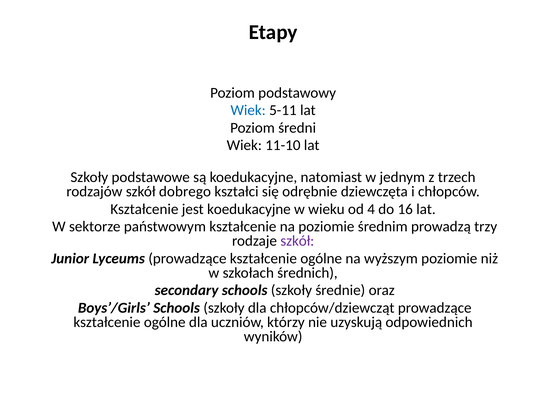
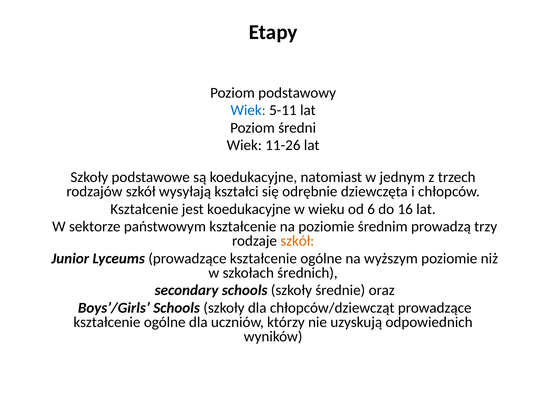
11-10: 11-10 -> 11-26 (283, 145)
dobrego: dobrego -> wysyłają (185, 192)
4: 4 -> 6 (371, 209)
szkół colour: purple -> orange (297, 241)
